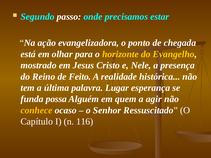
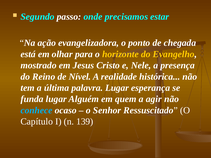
Feito: Feito -> Nível (80, 77)
funda possa: possa -> lugar (56, 99)
conhece colour: yellow -> light blue (36, 110)
116: 116 -> 139 (85, 122)
